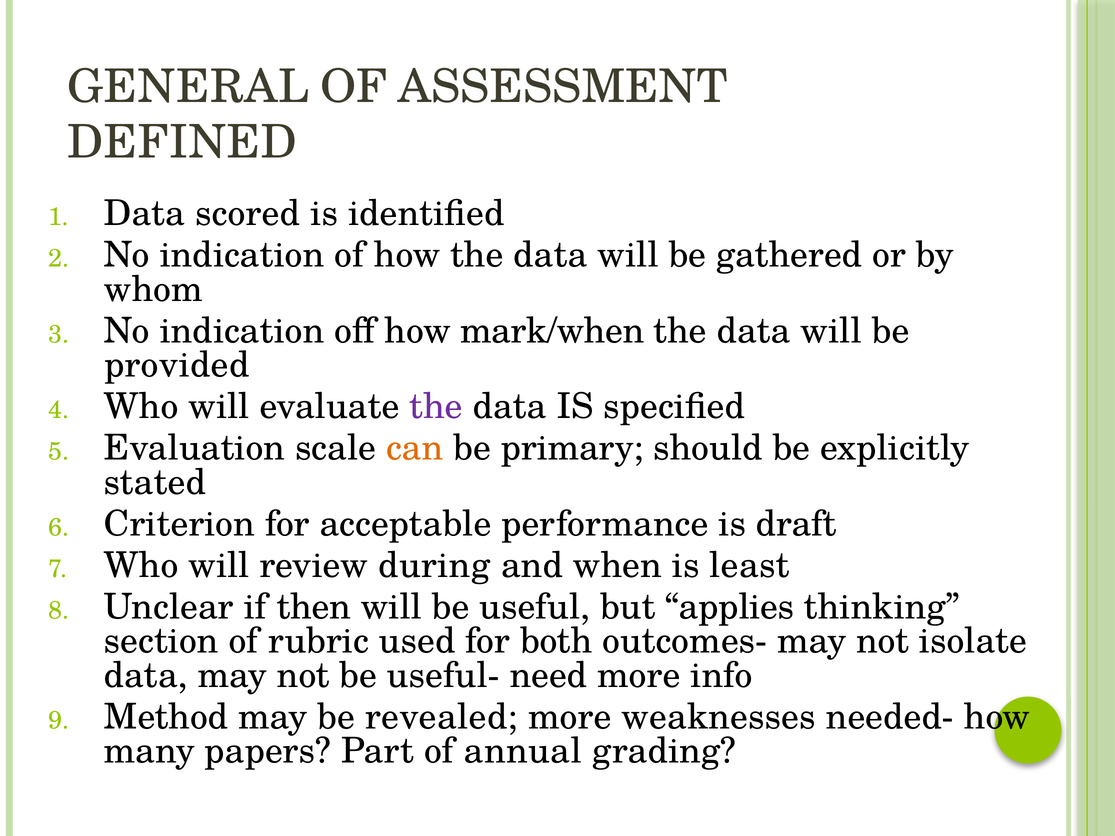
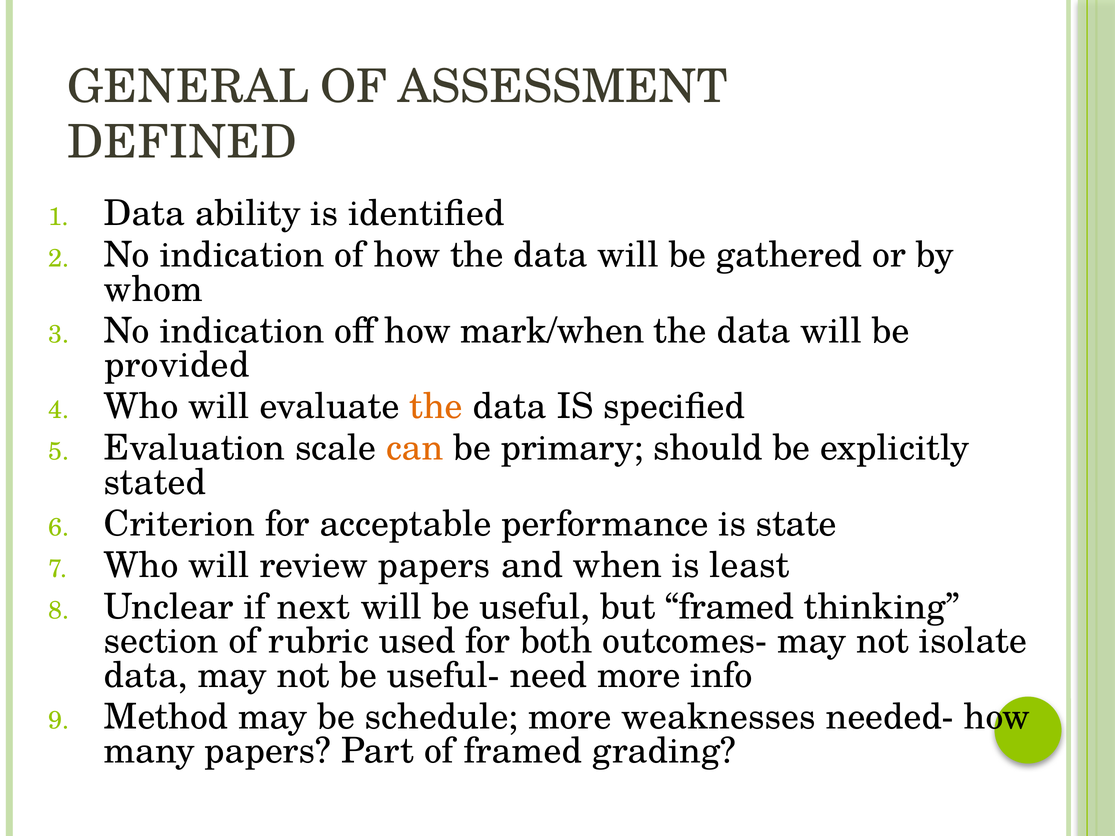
scored: scored -> ability (248, 214)
the colour: purple -> orange (436, 407)
draft: draft -> state (796, 524)
review during: during -> papers (434, 566)
then: then -> next (313, 607)
but applies: applies -> framed (730, 607)
revealed: revealed -> schedule (442, 717)
of annual: annual -> framed (523, 751)
